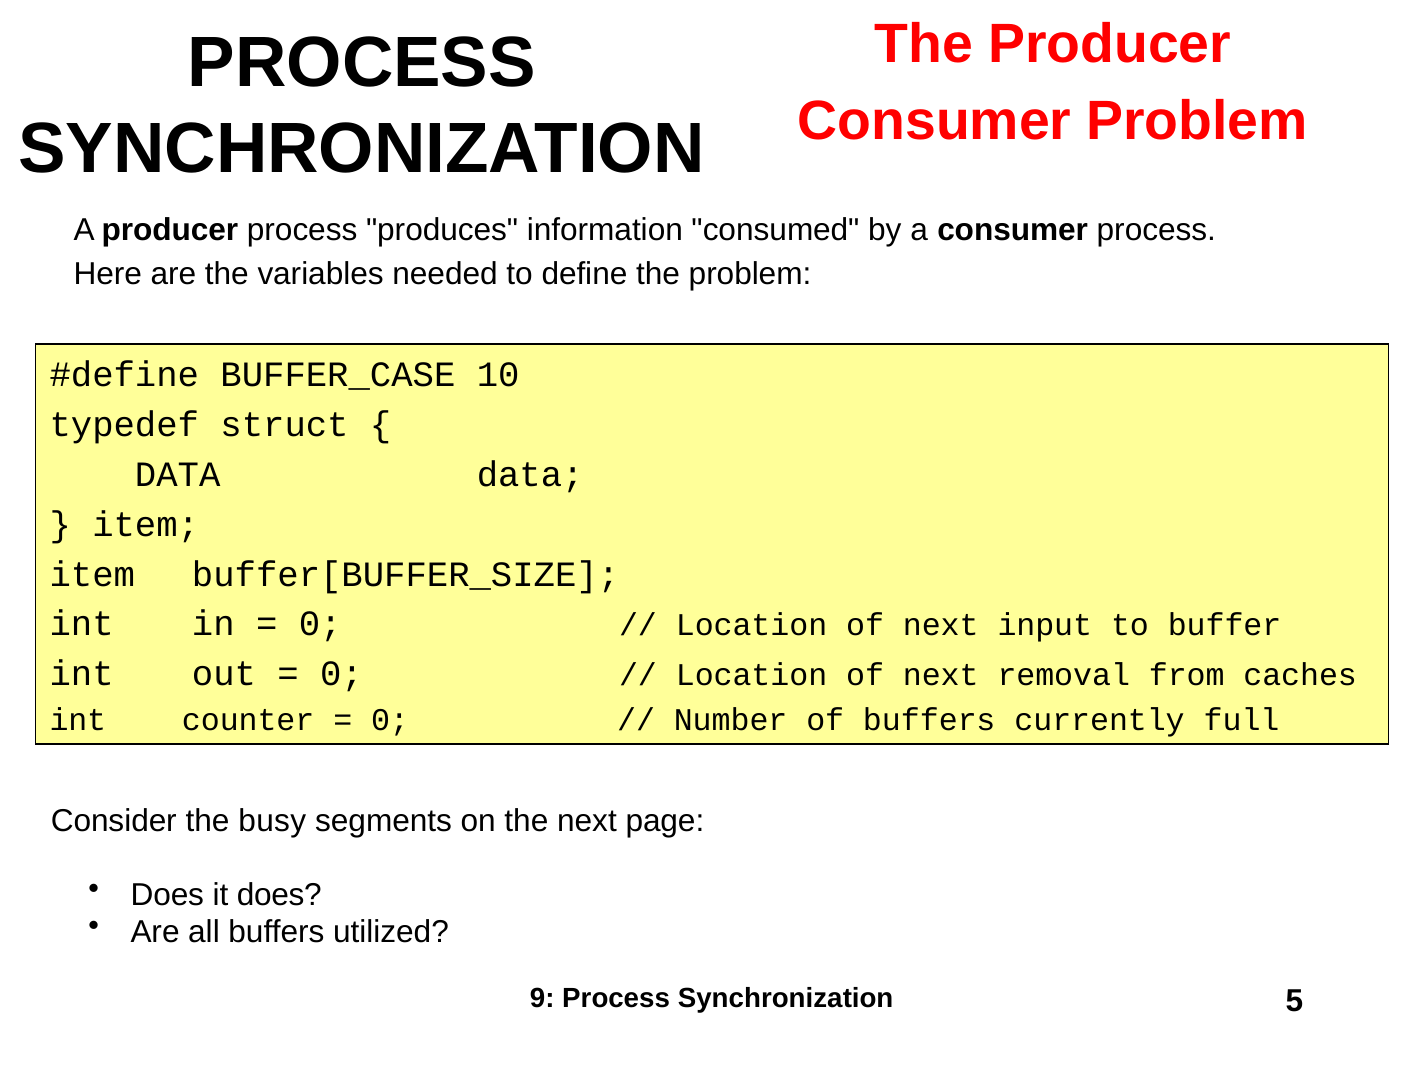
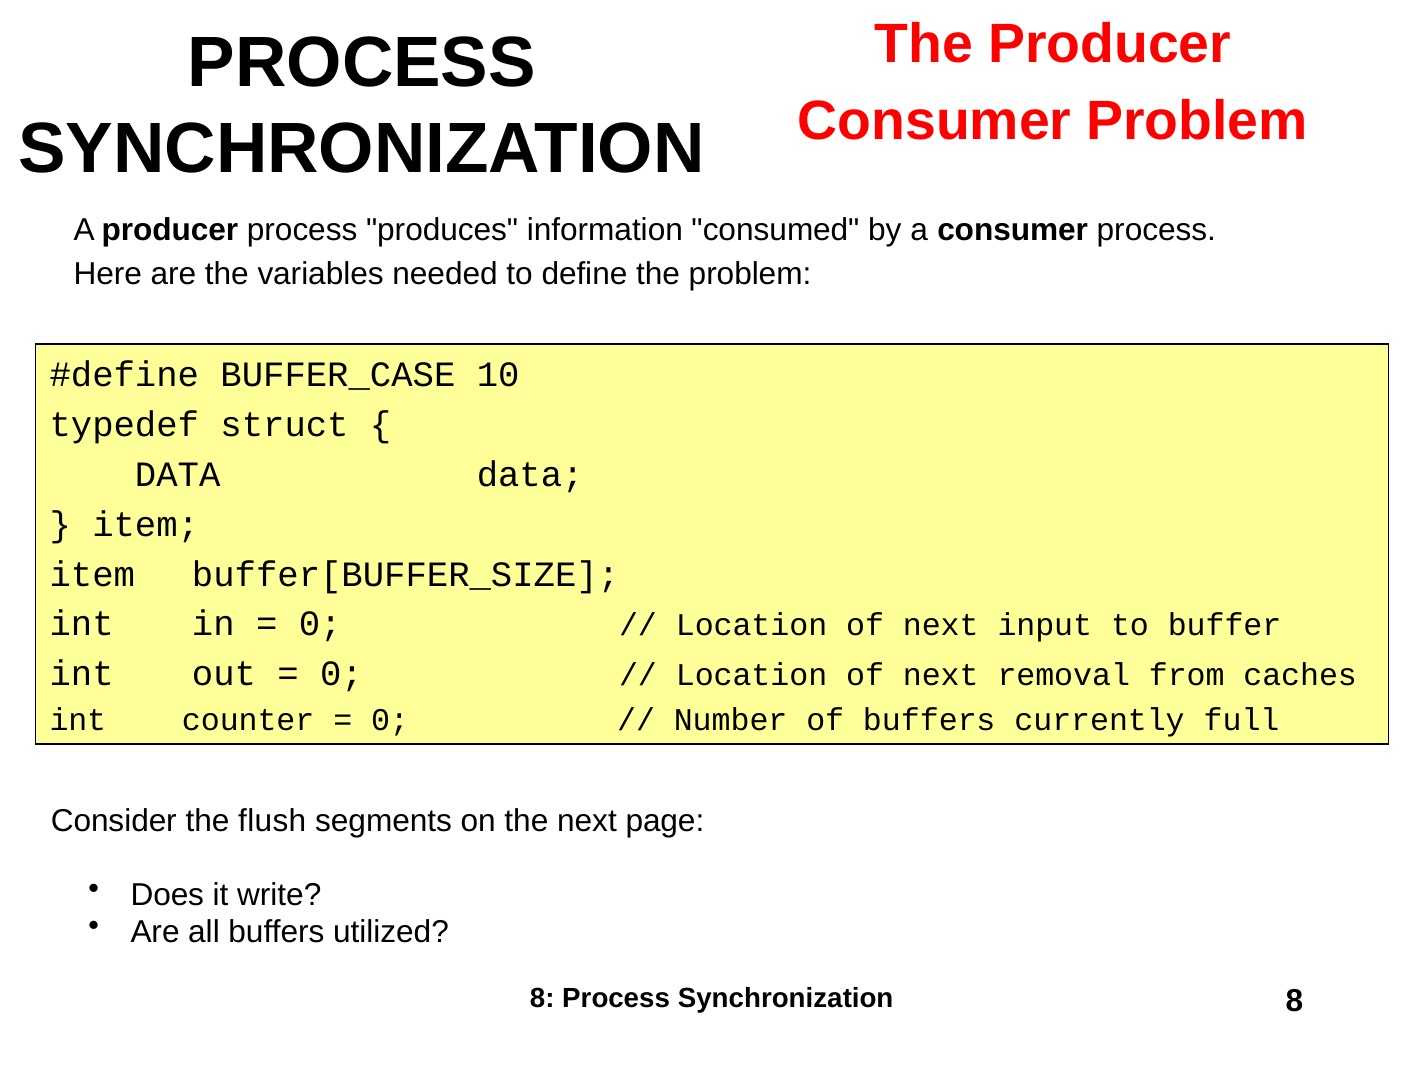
busy: busy -> flush (272, 822)
it does: does -> write (279, 895)
9: 9 -> 8 (542, 999)
Synchronization 5: 5 -> 8 (1294, 1001)
